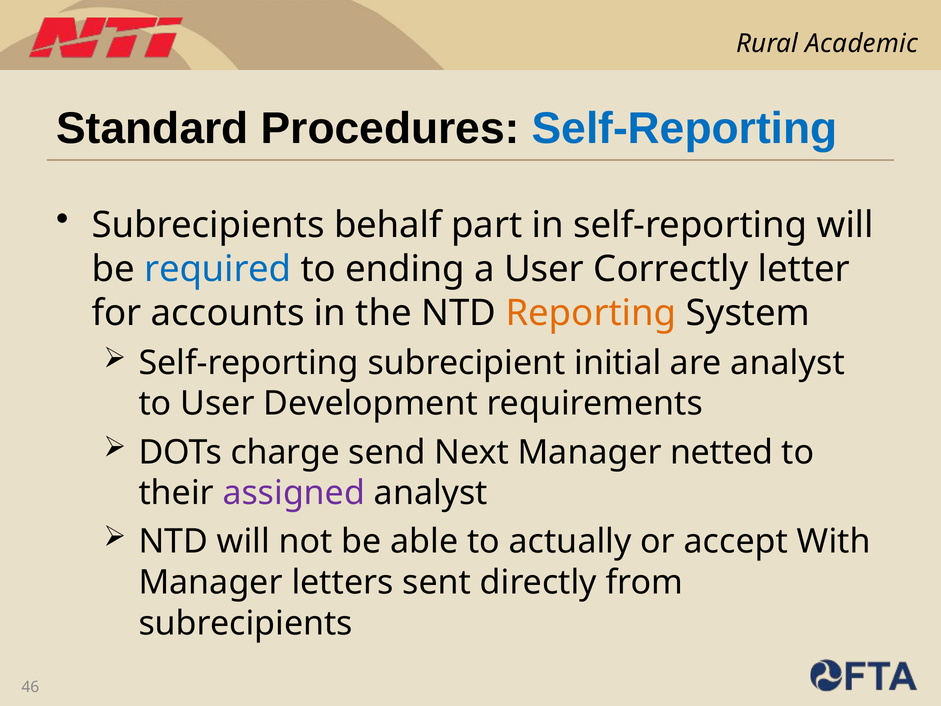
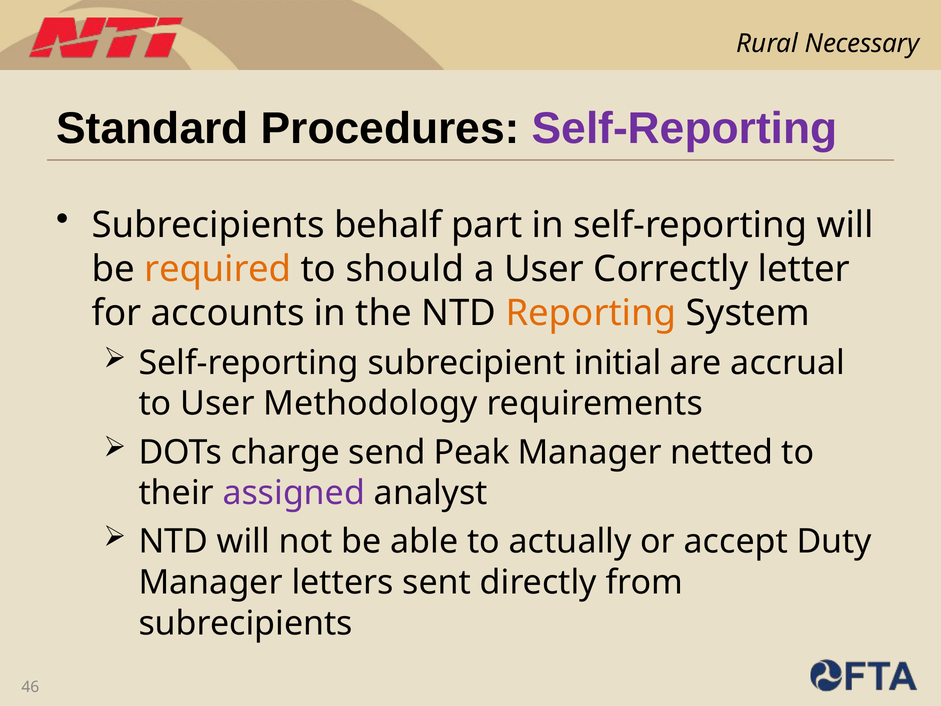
Academic: Academic -> Necessary (862, 43)
Self-Reporting colour: blue -> purple (685, 129)
required colour: blue -> orange (218, 269)
ending: ending -> should (405, 269)
are analyst: analyst -> accrual (788, 363)
Development: Development -> Methodology (371, 404)
Next: Next -> Peak (472, 452)
With: With -> Duty (834, 542)
